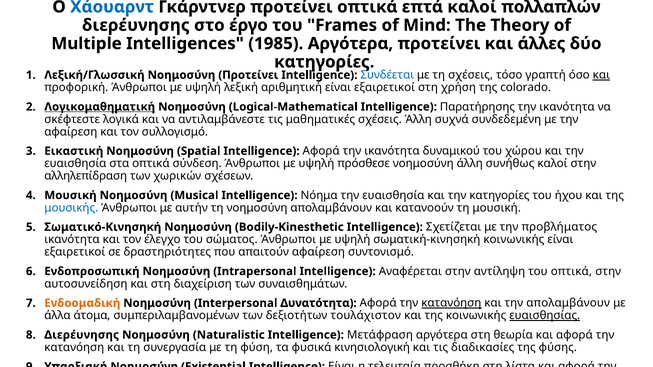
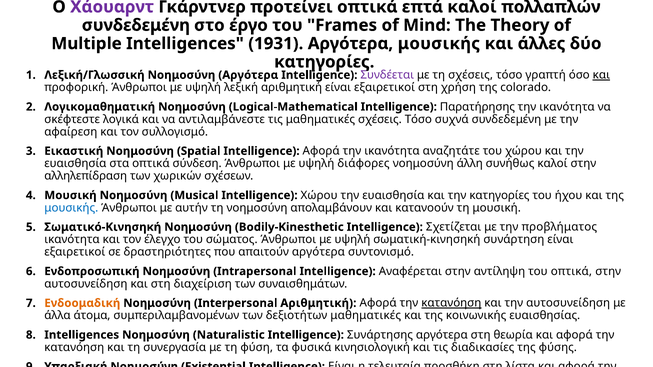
Χάουαρντ colour: blue -> purple (112, 7)
διερέυνησης: διερέυνησης -> συνδεδεμένη (136, 25)
1985: 1985 -> 1931 (276, 44)
Αργότερα προτείνει: προτείνει -> μουσικής (439, 44)
Νοημοσύνη Προτείνει: Προτείνει -> Αργότερα (248, 75)
Συνδέεται colour: blue -> purple (387, 75)
Λογικομαθηματική underline: present -> none (100, 107)
μαθηματικές σχέσεις Άλλη: Άλλη -> Τόσο (418, 119)
ικανότητα δυναμικού: δυναμικού -> αναζητάτε (451, 151)
πρόσθεσε: πρόσθεσε -> διάφορες (363, 164)
Intelligence Νόημα: Νόημα -> Χώρου (319, 195)
σωματική-κινησηκή κοινωνικής: κοινωνικής -> συνάρτηση (514, 240)
απαιτούν αφαίρεση: αφαίρεση -> αργότερα (318, 252)
Interpersonal Δυνατότητα: Δυνατότητα -> Αριθμητική (318, 303)
την απολαμβάνουν: απολαμβάνουν -> αυτοσυνείδηση (568, 303)
δεξιοτήτων τουλάχιστον: τουλάχιστον -> μαθηματικές (366, 316)
ευαισθησίας underline: present -> none (545, 316)
Διερέυνησης: Διερέυνησης -> Intelligences (82, 335)
Μετάφραση: Μετάφραση -> Συνάρτησης (380, 335)
